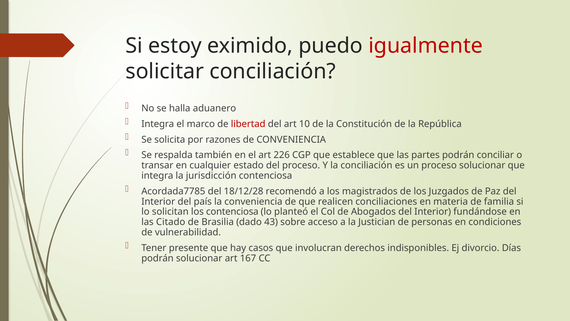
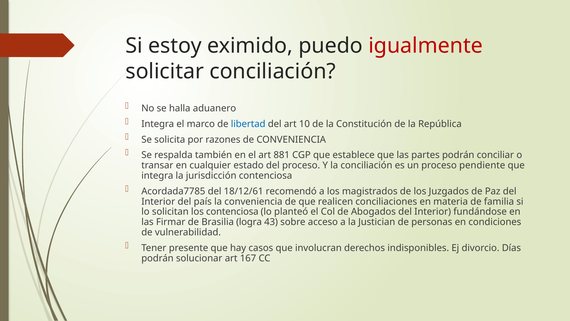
libertad colour: red -> blue (248, 124)
226: 226 -> 881 (282, 155)
proceso solucionar: solucionar -> pendiente (482, 165)
18/12/28: 18/12/28 -> 18/12/61 (244, 191)
Citado: Citado -> Firmar (171, 222)
dado: dado -> logra (249, 222)
